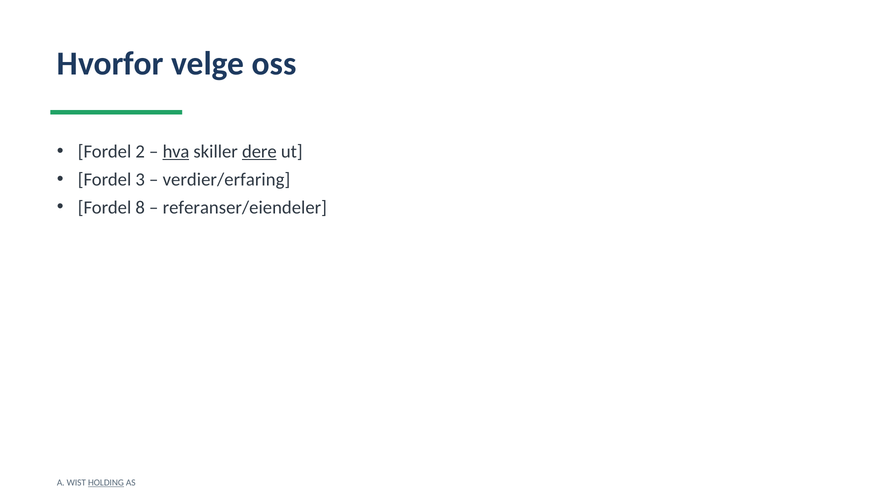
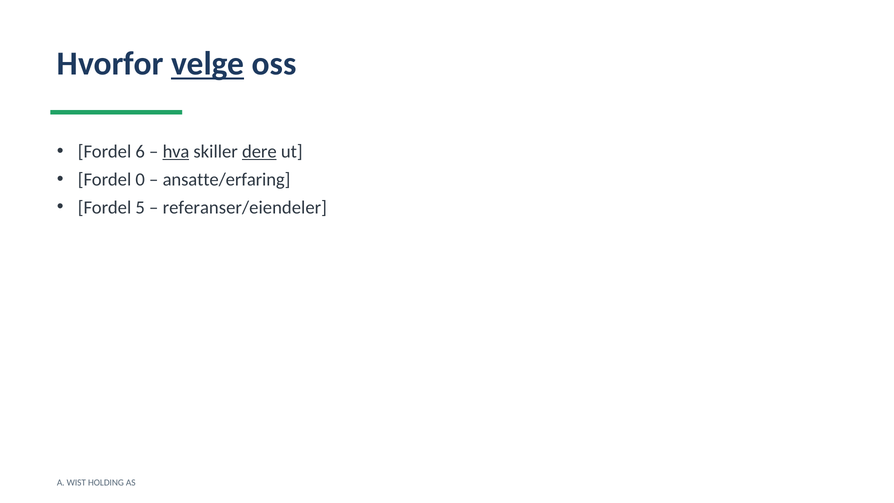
velge underline: none -> present (208, 64)
2: 2 -> 6 (140, 151)
3: 3 -> 0 (140, 179)
verdier/erfaring: verdier/erfaring -> ansatte/erfaring (226, 179)
8: 8 -> 5 (140, 207)
HOLDING underline: present -> none (106, 483)
